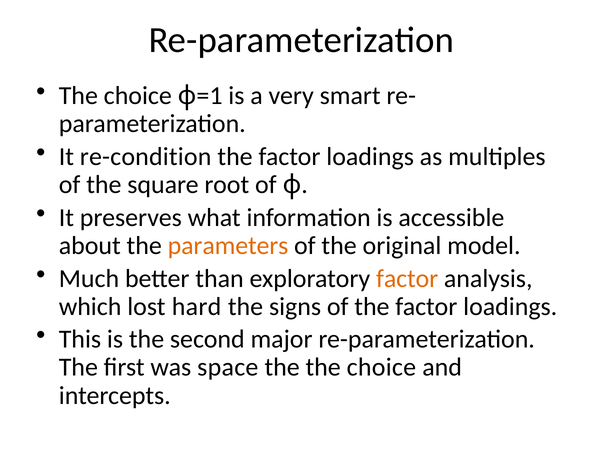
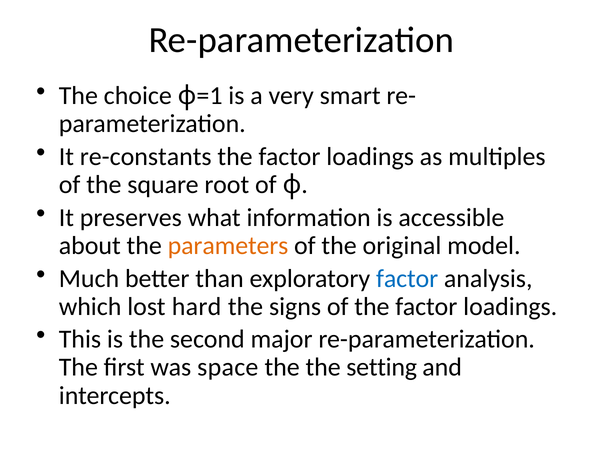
re-condition: re-condition -> re-constants (146, 157)
factor colour: orange -> blue (407, 279)
the the choice: choice -> setting (382, 368)
